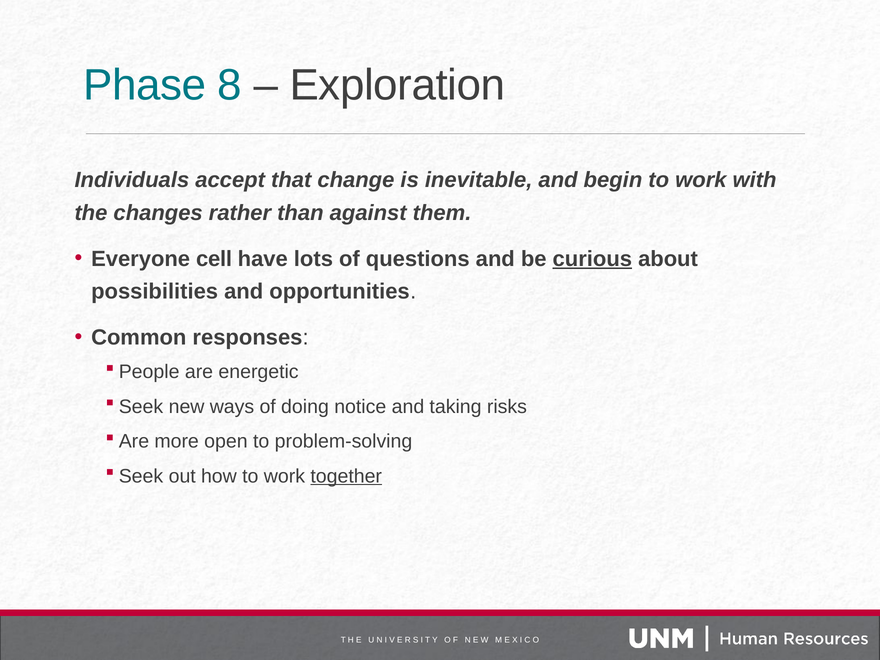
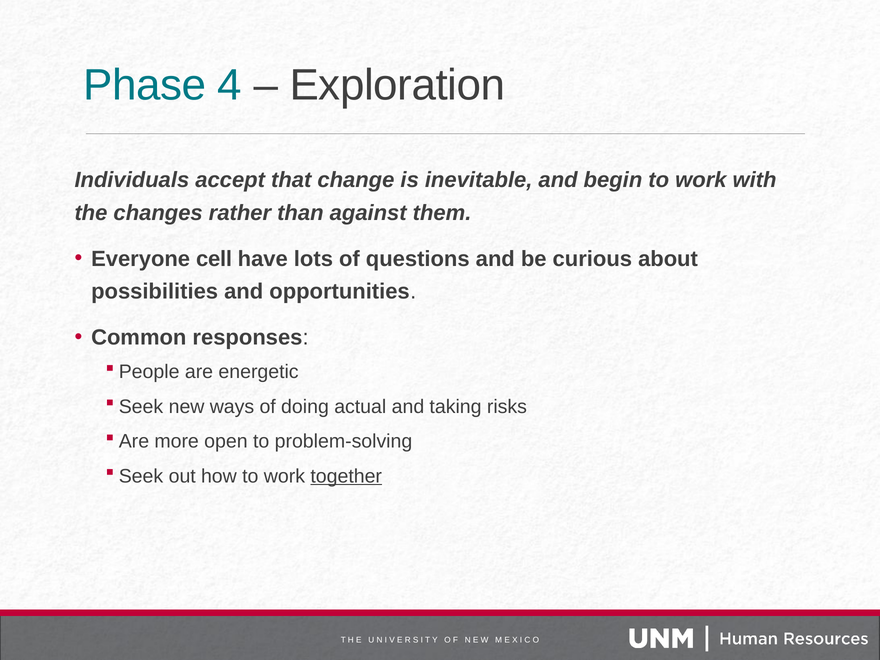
8: 8 -> 4 (230, 85)
curious underline: present -> none (592, 259)
notice: notice -> actual (360, 407)
